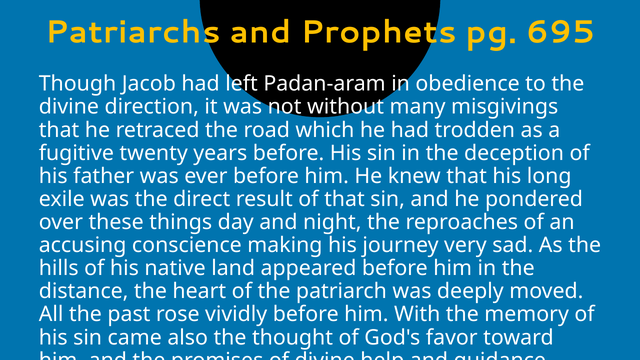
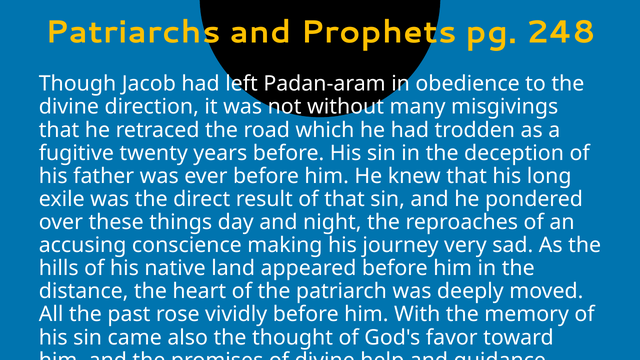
695: 695 -> 248 (561, 32)
